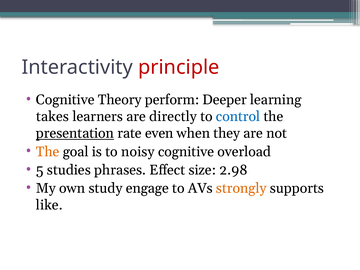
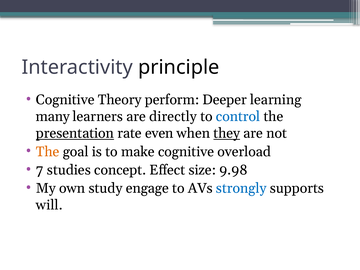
principle colour: red -> black (179, 67)
takes: takes -> many (53, 117)
they underline: none -> present (227, 133)
noisy: noisy -> make (138, 152)
5: 5 -> 7 (40, 170)
phrases: phrases -> concept (120, 170)
2.98: 2.98 -> 9.98 (234, 170)
strongly colour: orange -> blue (241, 188)
like: like -> will (49, 205)
